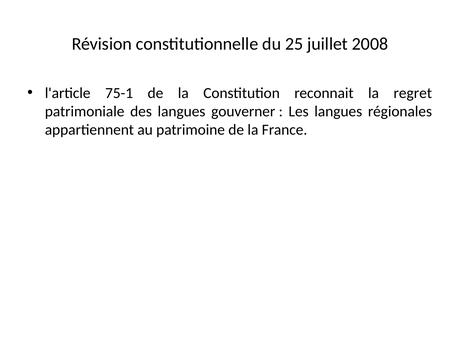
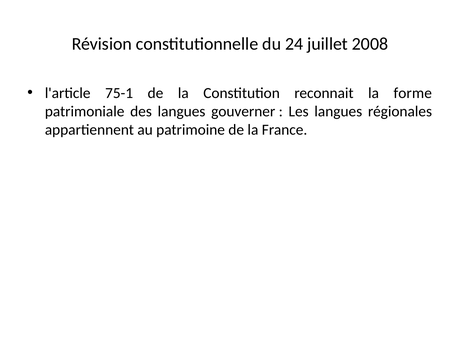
25: 25 -> 24 (294, 44)
regret: regret -> forme (413, 93)
